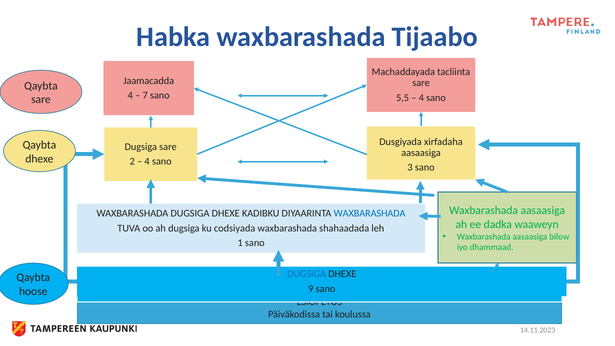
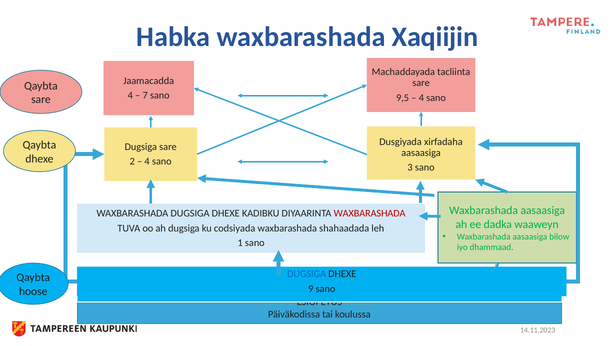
Tijaabo: Tijaabo -> Xaqiijin (435, 37)
5,5: 5,5 -> 9,5 (403, 98)
WAXBARASHADA colour: blue -> red (370, 214)
